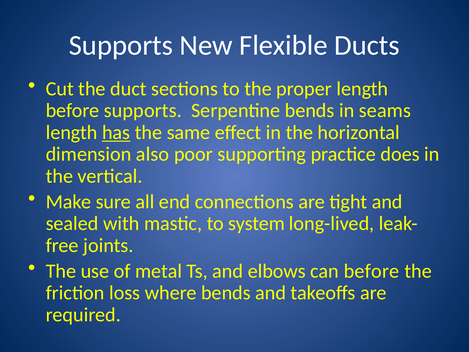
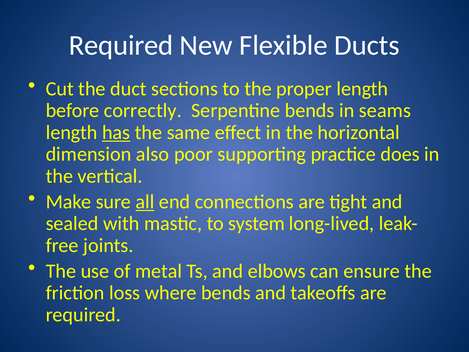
Supports: Supports -> Required (121, 45)
before supports: supports -> correctly (143, 111)
all underline: none -> present (145, 202)
can before: before -> ensure (372, 271)
